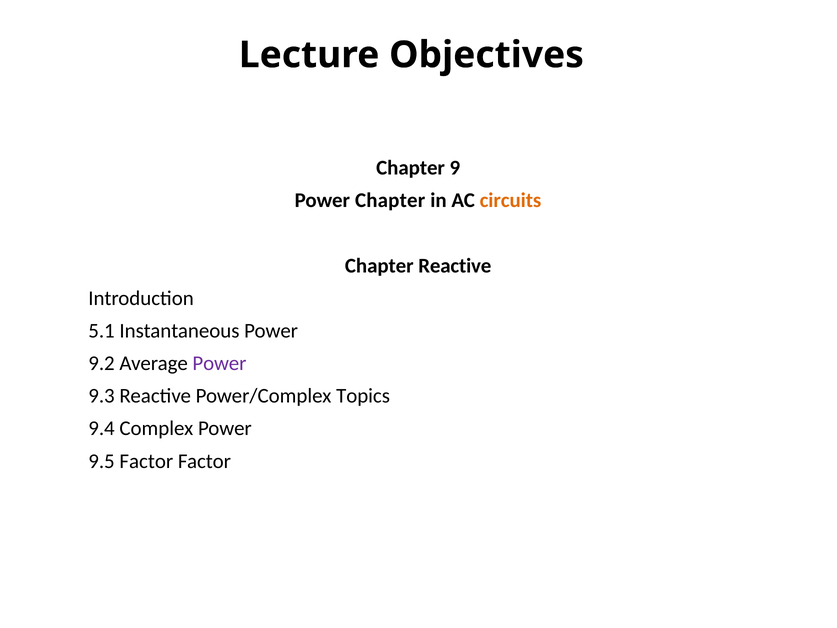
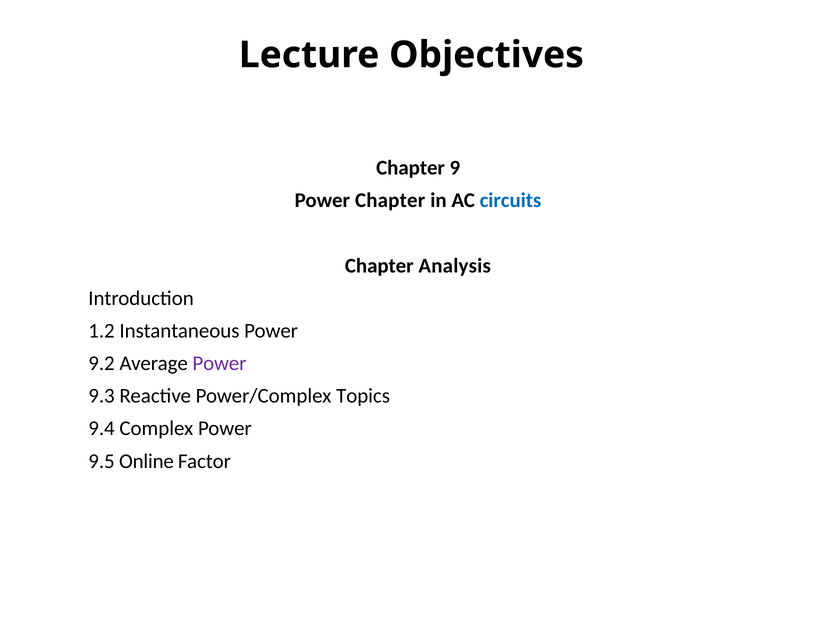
circuits colour: orange -> blue (510, 200)
Chapter Reactive: Reactive -> Analysis (455, 266)
5.1: 5.1 -> 1.2 (102, 331)
9.5 Factor: Factor -> Online (146, 461)
